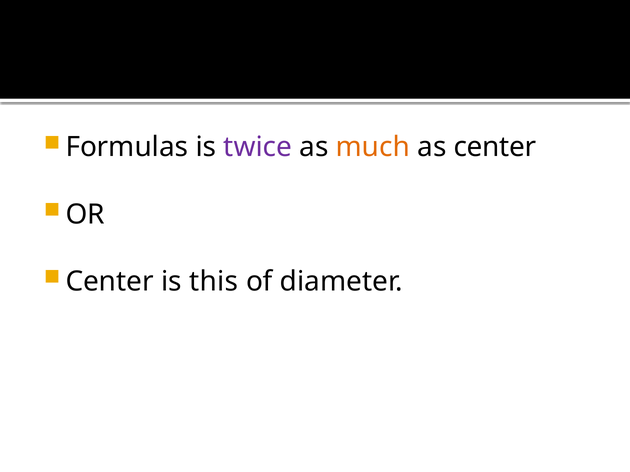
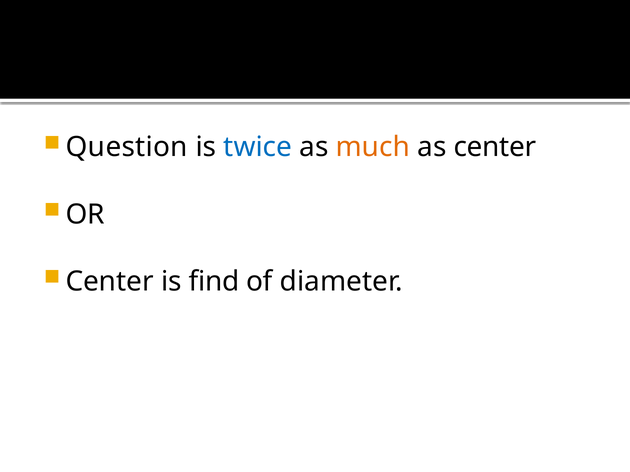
Formulas: Formulas -> Question (127, 147)
twice colour: purple -> blue (258, 147)
this: this -> find (214, 282)
